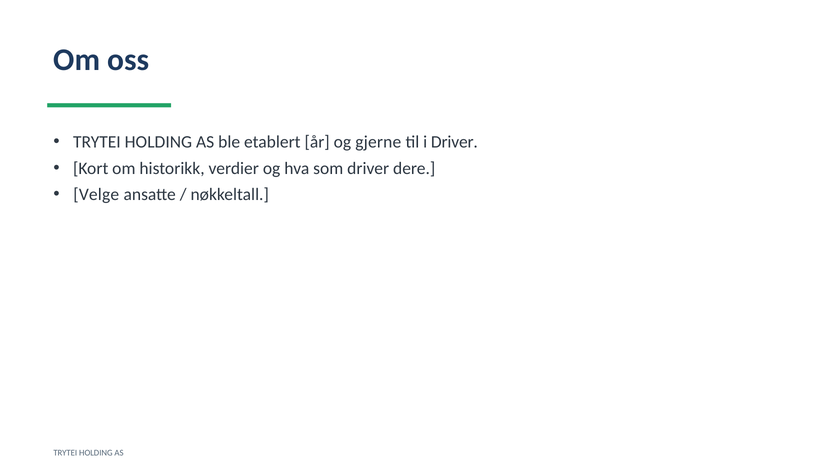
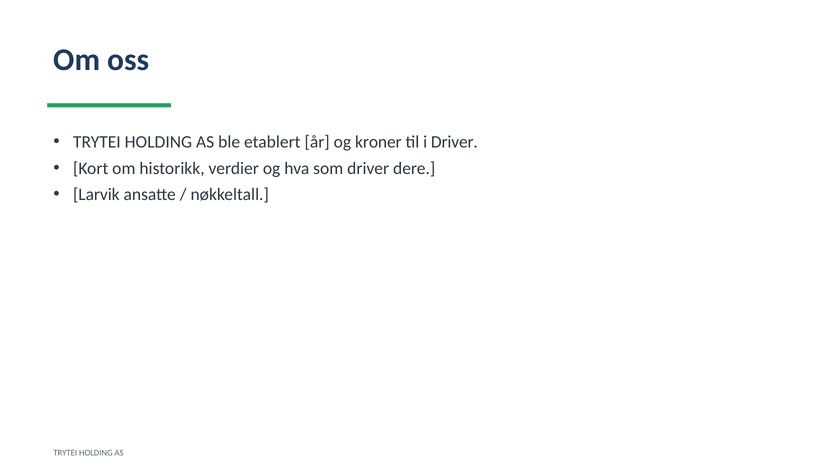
gjerne: gjerne -> kroner (378, 142)
Velge: Velge -> Larvik (96, 195)
